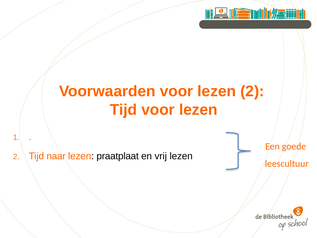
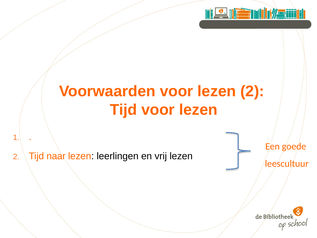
praatplaat: praatplaat -> leerlingen (118, 156)
